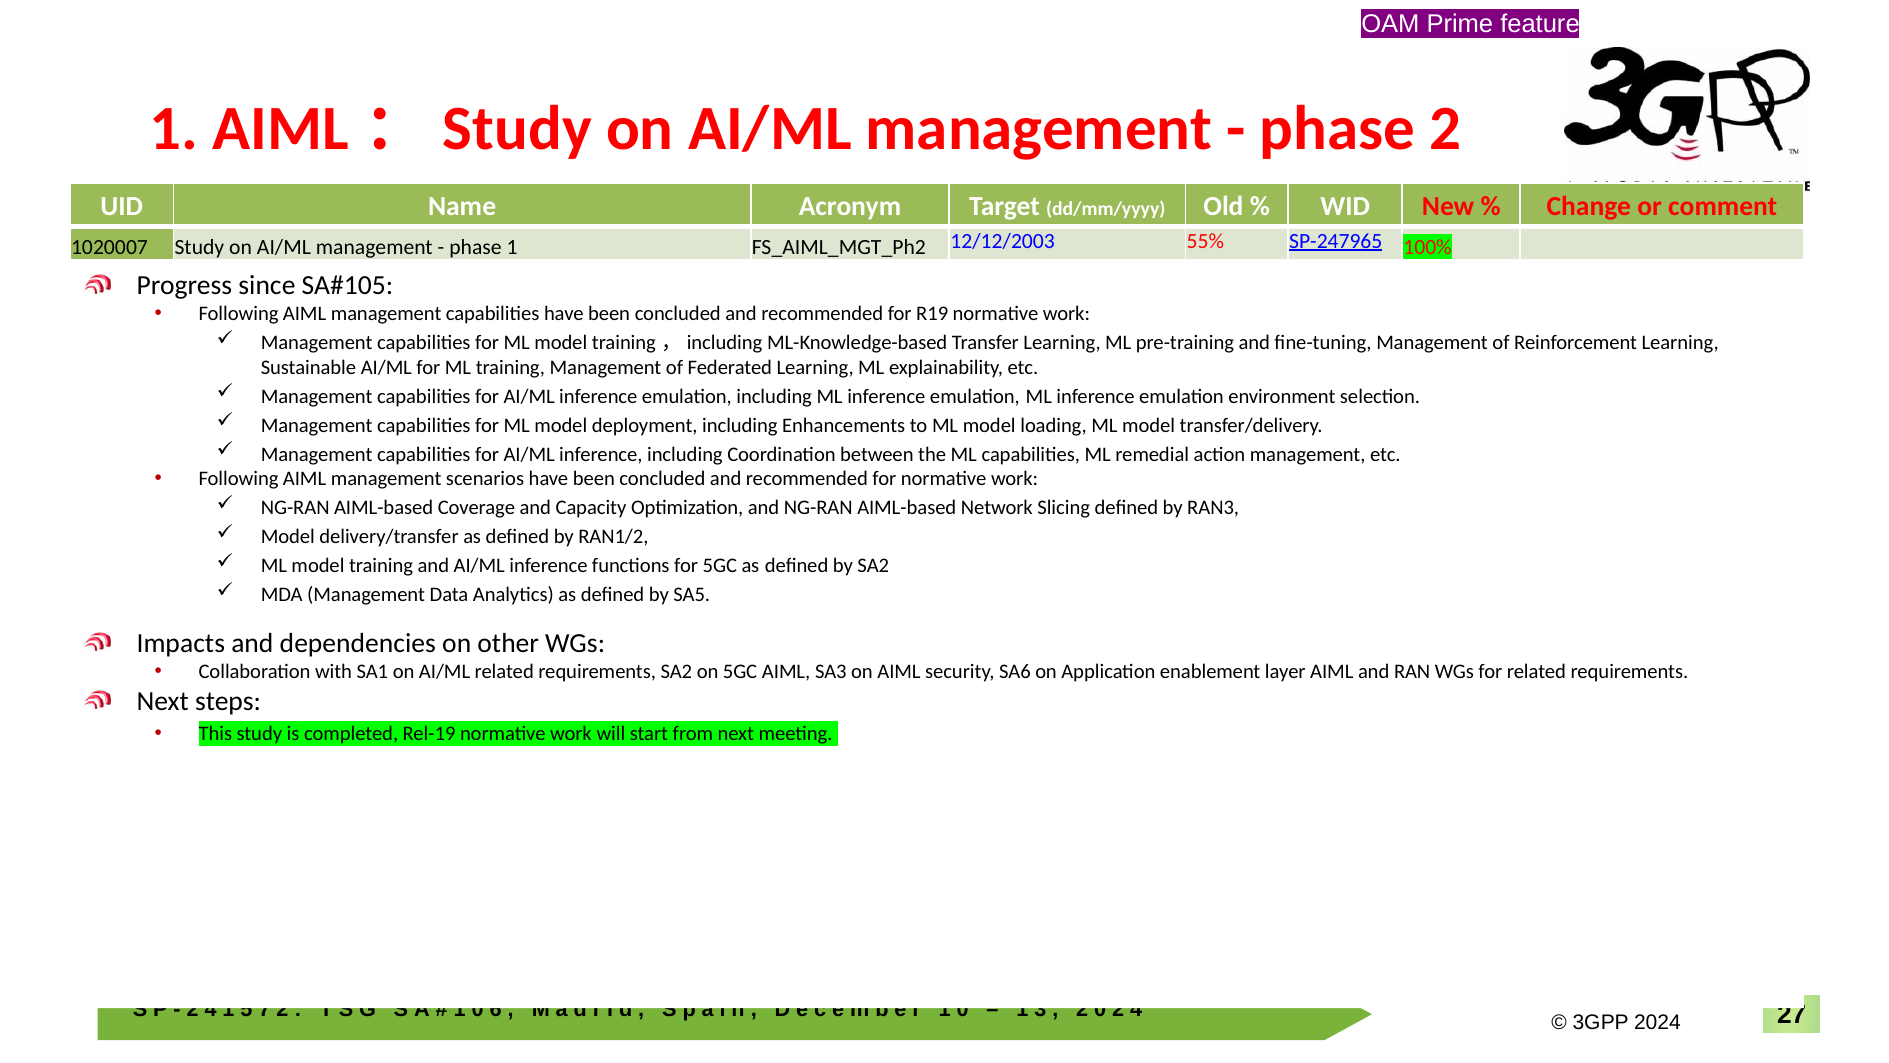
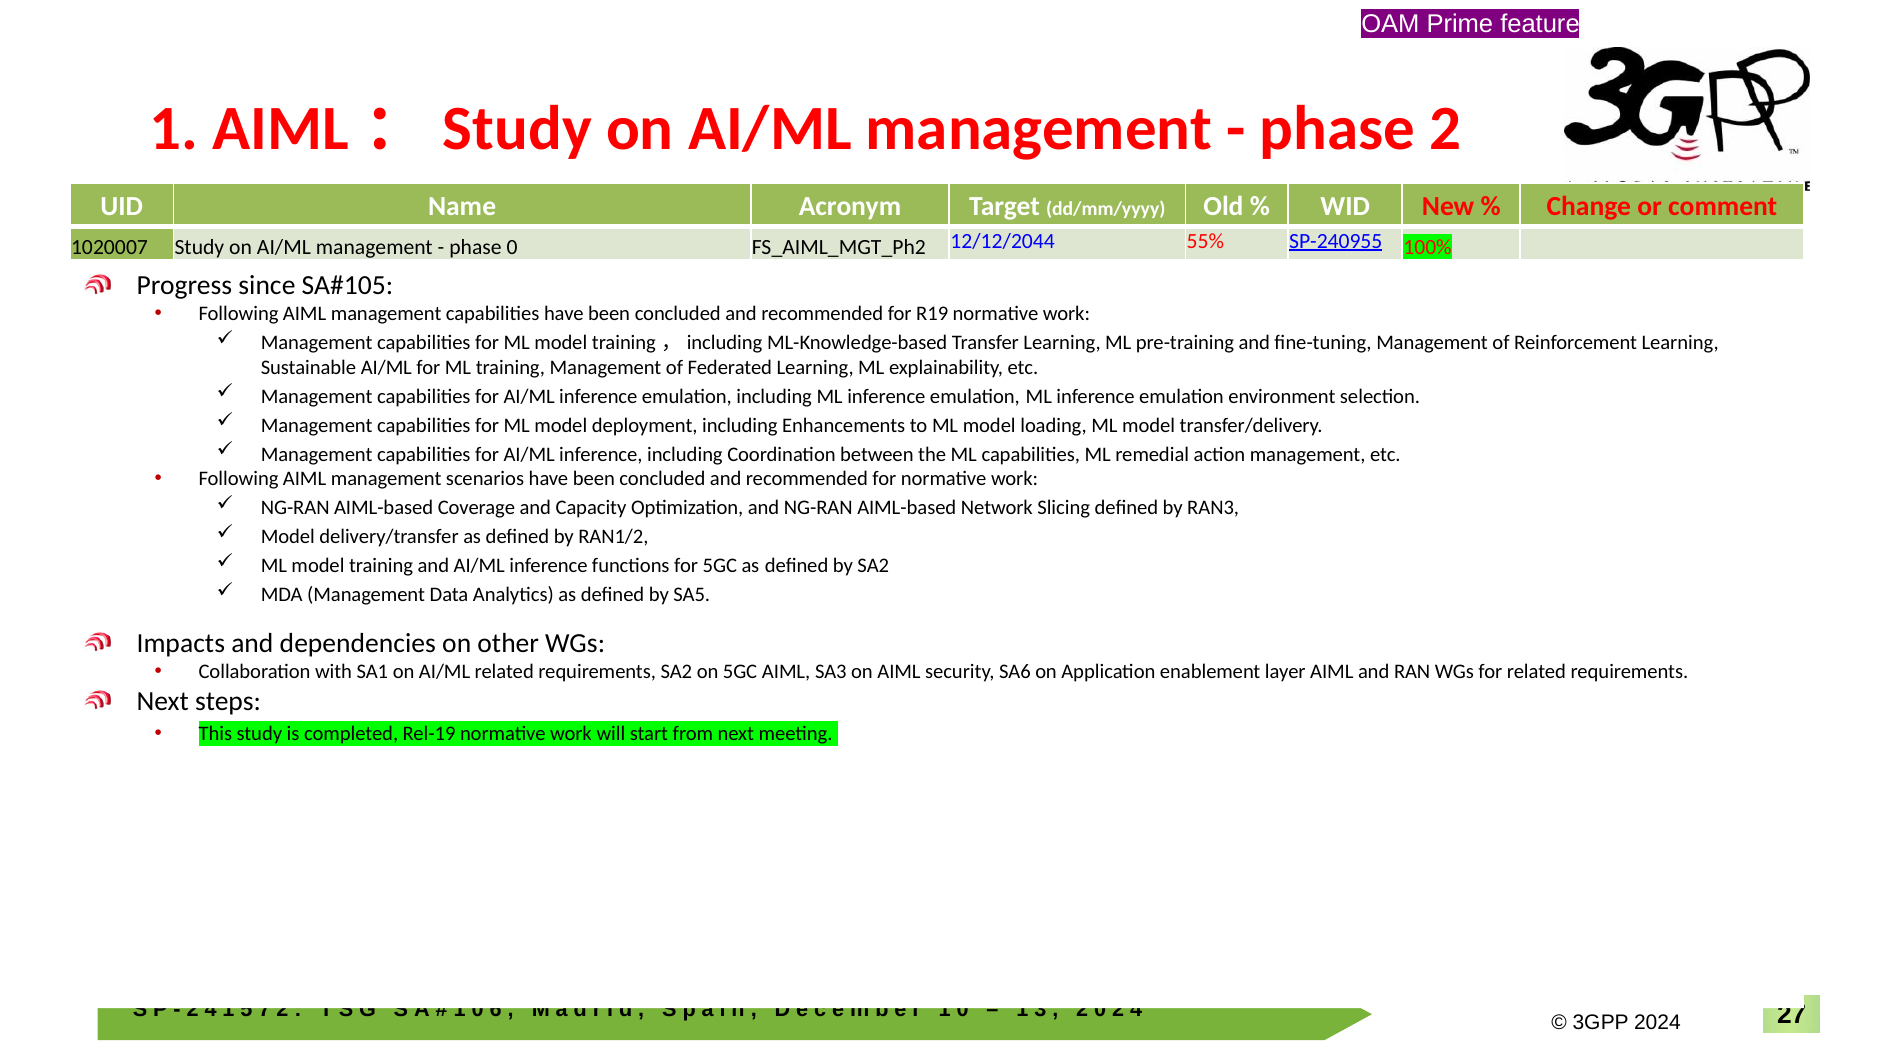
phase 1: 1 -> 0 (512, 247)
12/12/2003: 12/12/2003 -> 12/12/2044 (1003, 241)
SP-247965: SP-247965 -> SP-240955 (1336, 241)
